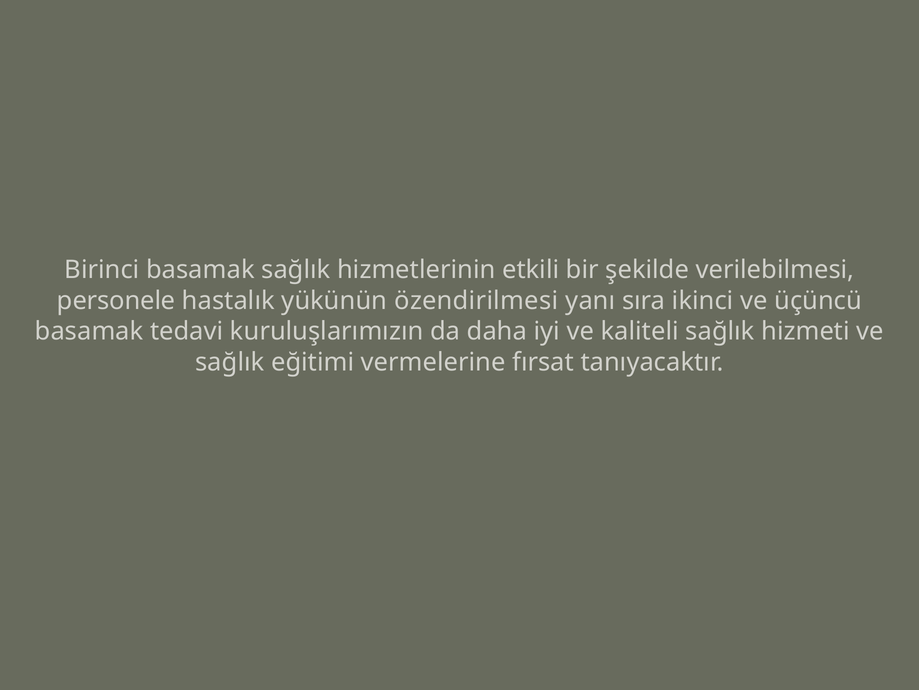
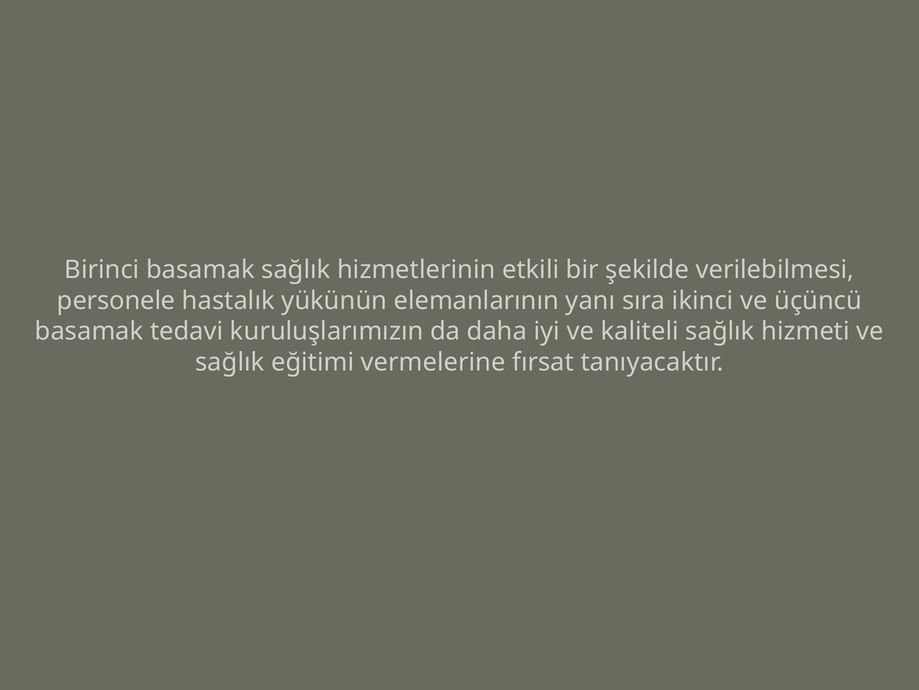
özendirilmesi: özendirilmesi -> elemanlarının (476, 300)
